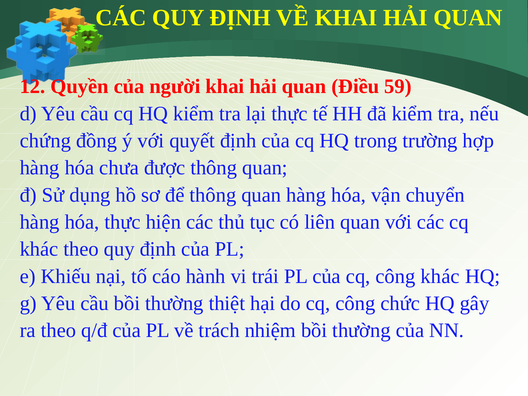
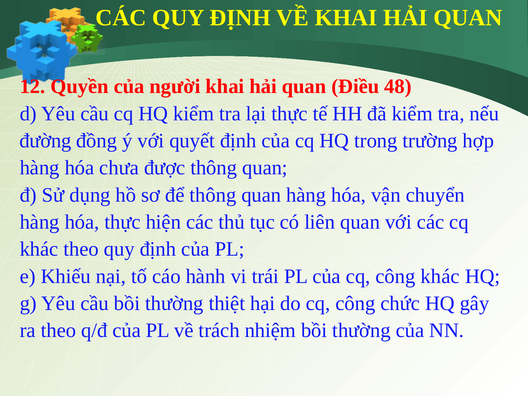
59: 59 -> 48 (398, 87)
chứng: chứng -> đường (45, 141)
